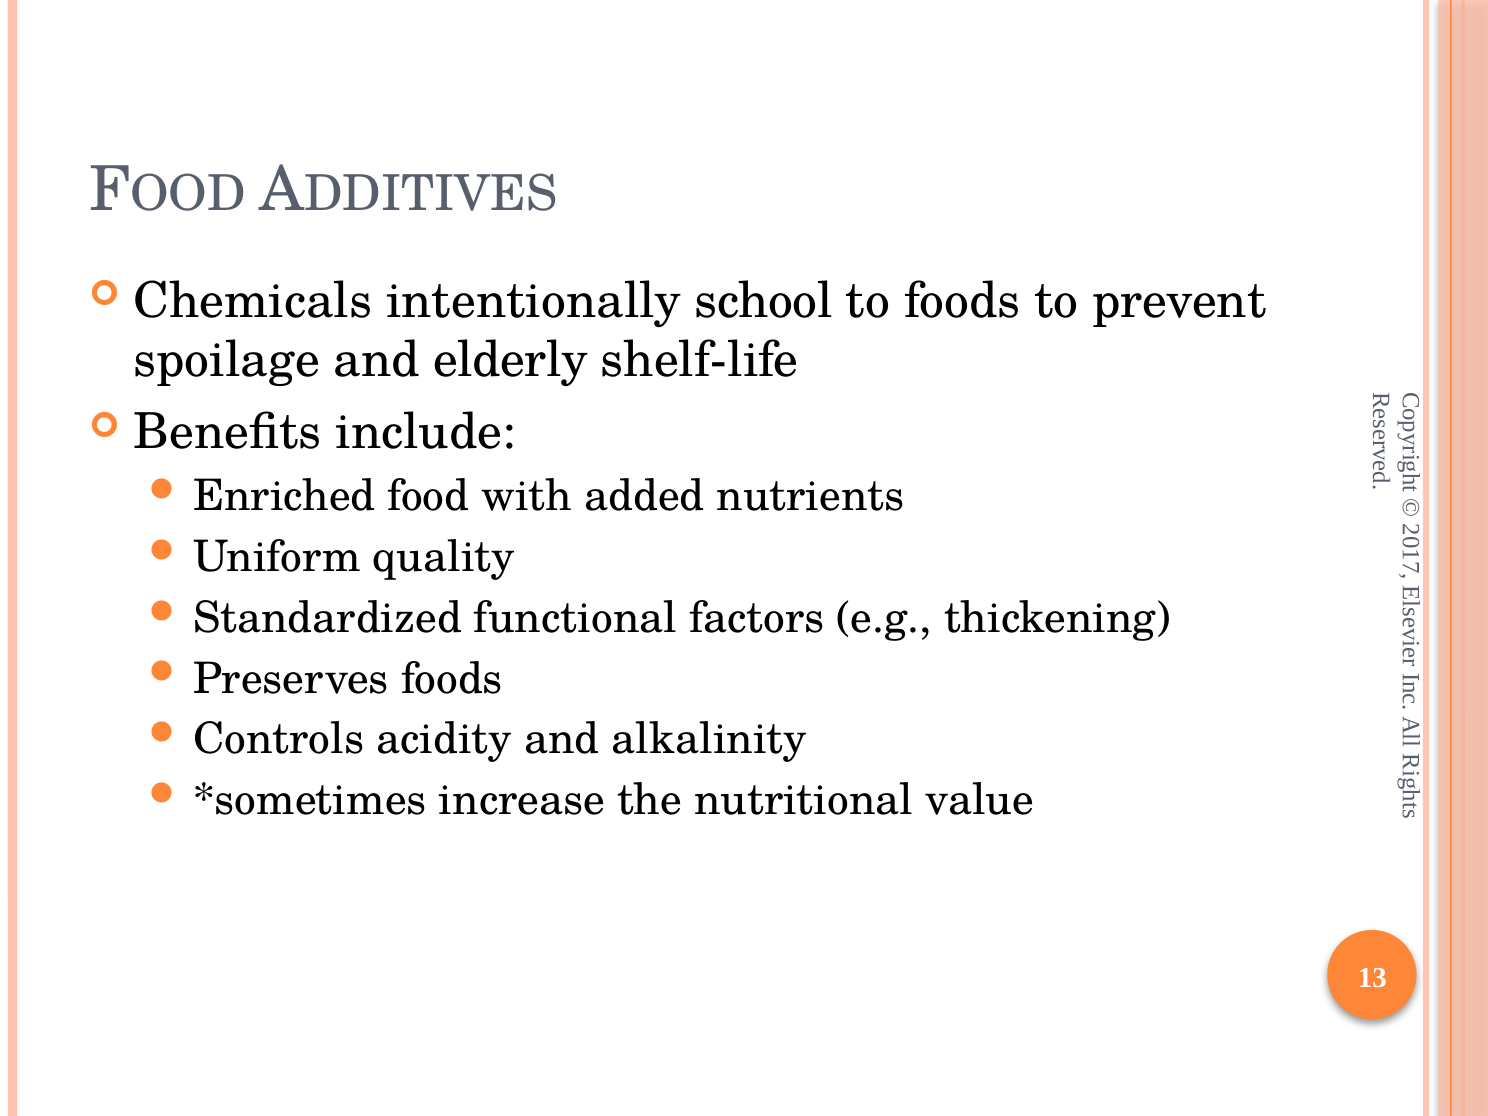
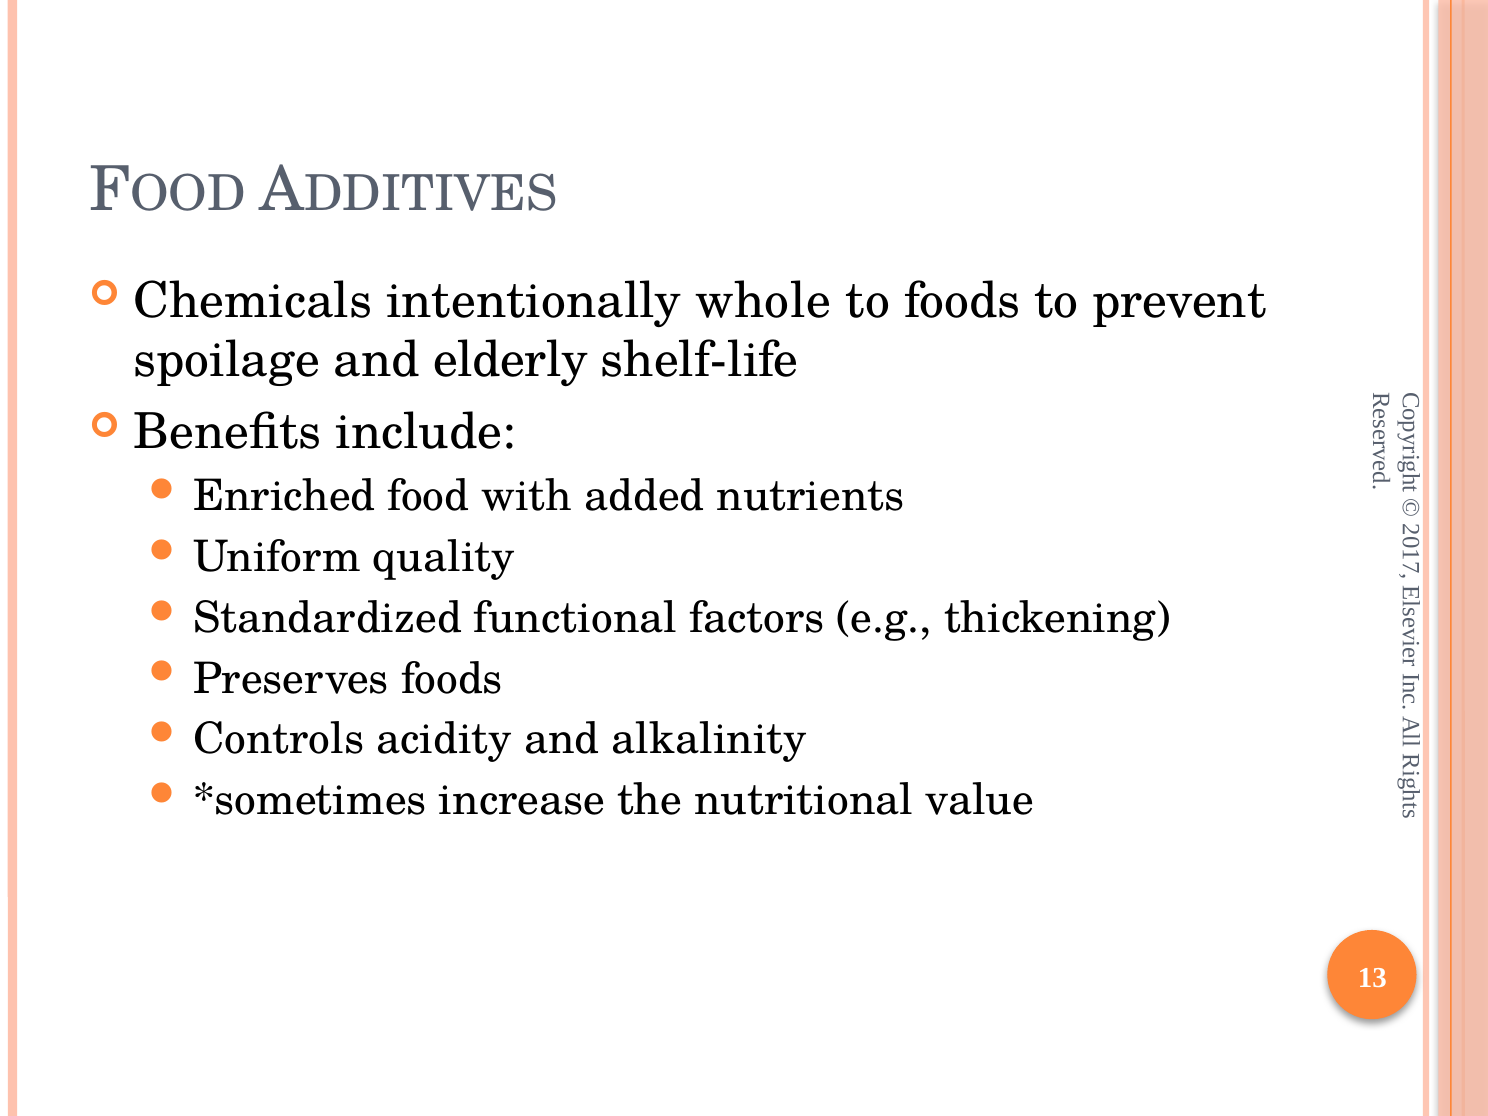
school: school -> whole (763, 301)
